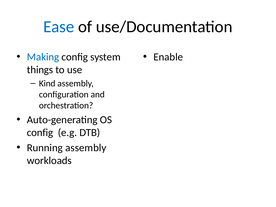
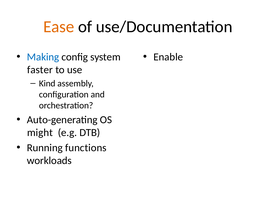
Ease colour: blue -> orange (59, 27)
things: things -> faster (40, 70)
config: config -> might (40, 133)
Running assembly: assembly -> functions (86, 148)
